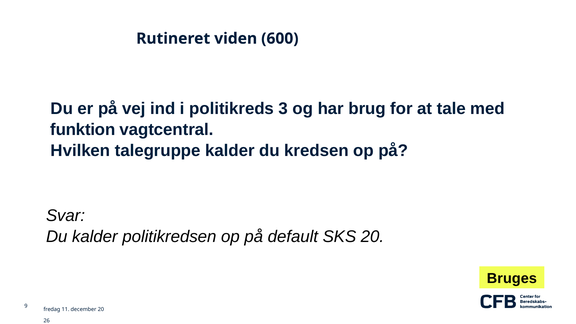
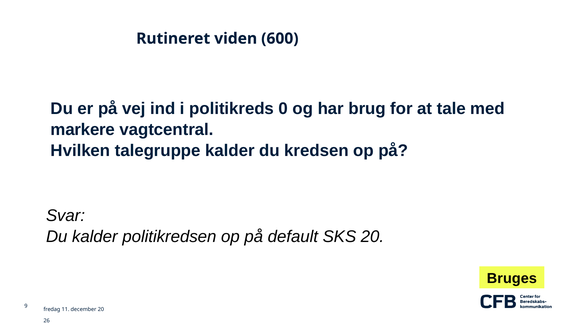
3: 3 -> 0 (283, 109)
funktion: funktion -> markere (83, 130)
